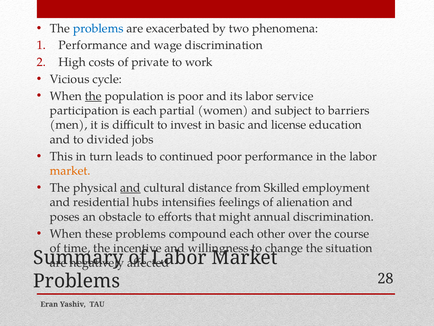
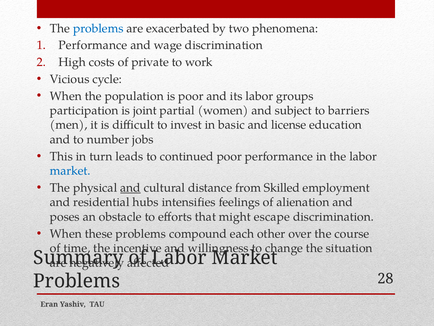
the underline: present -> none (93, 96)
service: service -> groups (295, 96)
is each: each -> joint (145, 110)
divided: divided -> number (108, 139)
market colour: orange -> blue (70, 171)
annual: annual -> escape (272, 216)
